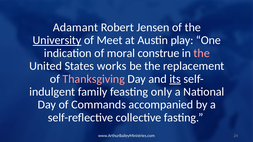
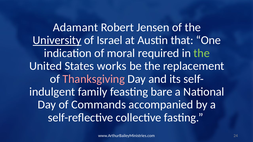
Meet: Meet -> Israel (110, 40)
play: play -> that (182, 40)
construe: construe -> required (159, 53)
the colour: pink -> light green (202, 53)
its underline: present -> none (175, 79)
only: only -> bare (162, 92)
